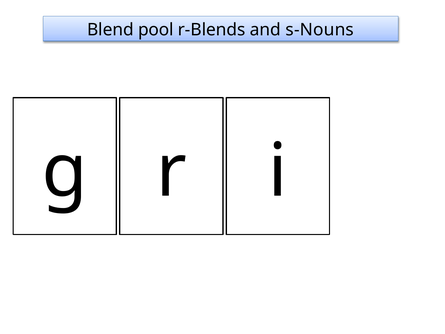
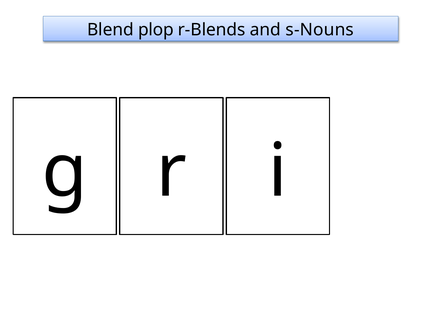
pool: pool -> plop (156, 30)
